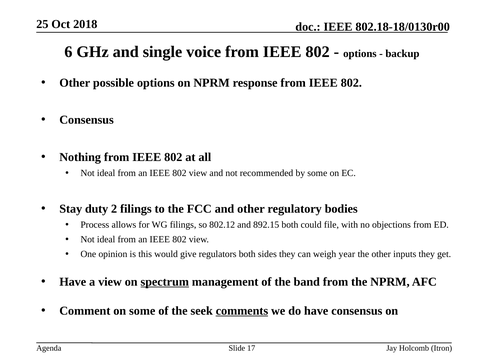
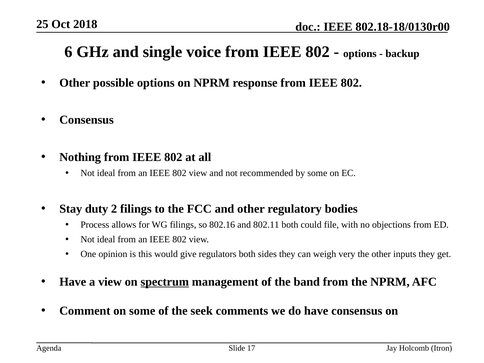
802.12: 802.12 -> 802.16 (222, 225)
892.15: 892.15 -> 802.11 (266, 225)
year: year -> very (347, 254)
comments underline: present -> none (242, 311)
